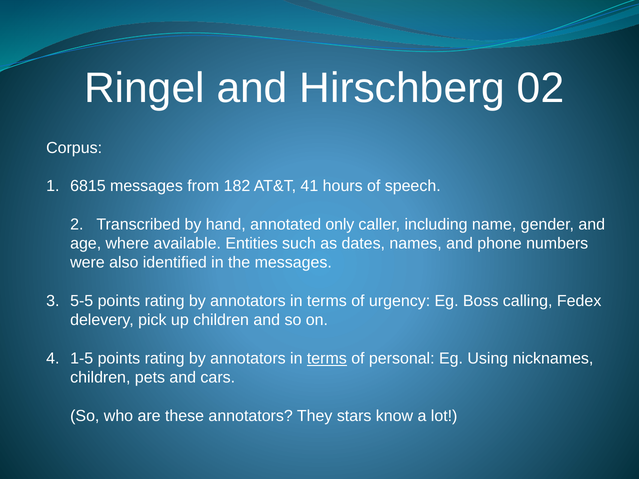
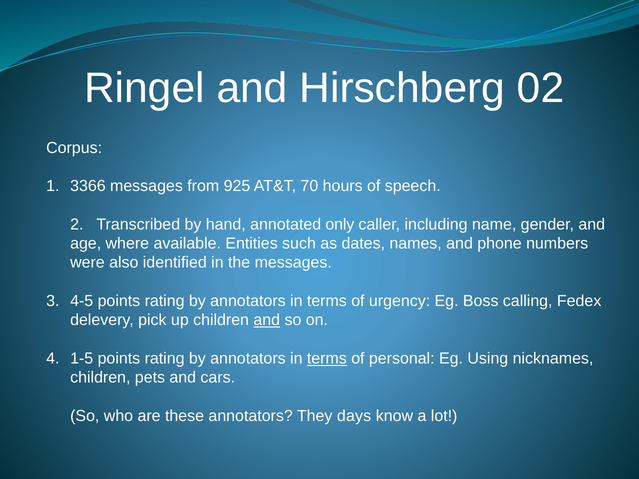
6815: 6815 -> 3366 (88, 186)
182: 182 -> 925 (237, 186)
41: 41 -> 70 (309, 186)
5-5: 5-5 -> 4-5 (82, 301)
and underline: none -> present (267, 320)
stars: stars -> days (354, 416)
